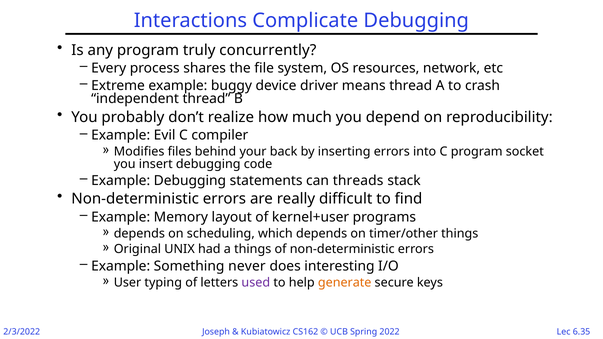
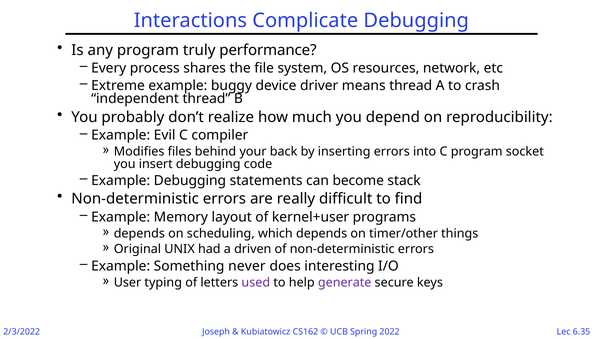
concurrently: concurrently -> performance (268, 50)
threads: threads -> become (358, 181)
a things: things -> driven (253, 249)
generate colour: orange -> purple (345, 283)
